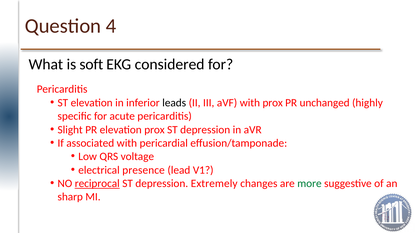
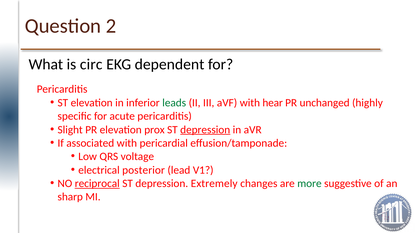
4: 4 -> 2 (111, 26)
soft: soft -> circ (91, 64)
considered: considered -> dependent (170, 64)
leads colour: black -> green (174, 103)
with prox: prox -> hear (273, 103)
depression underline: none -> present (205, 130)
presence: presence -> posterior (144, 170)
